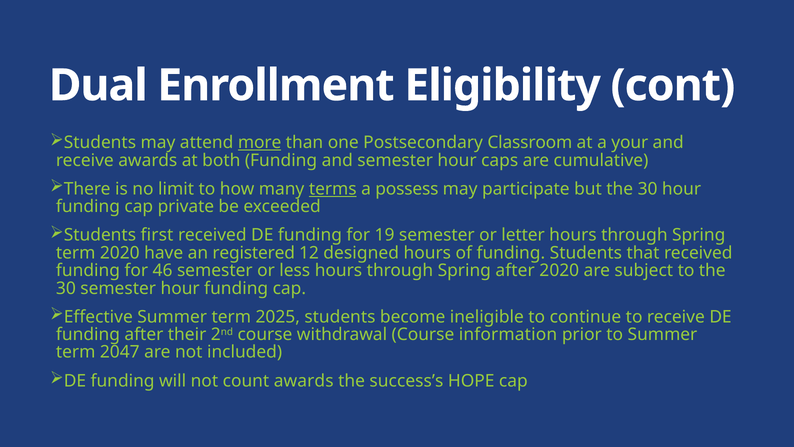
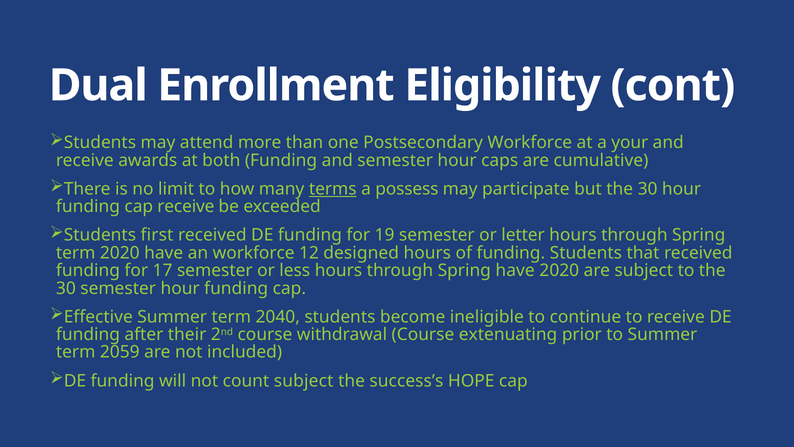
more underline: present -> none (260, 142)
Postsecondary Classroom: Classroom -> Workforce (530, 142)
cap private: private -> receive (186, 206)
an registered: registered -> workforce (254, 253)
46: 46 -> 17 (163, 270)
Spring after: after -> have (515, 270)
2025: 2025 -> 2040 (278, 317)
information: information -> extenuating (508, 334)
2047: 2047 -> 2059 (120, 352)
count awards: awards -> subject (304, 380)
